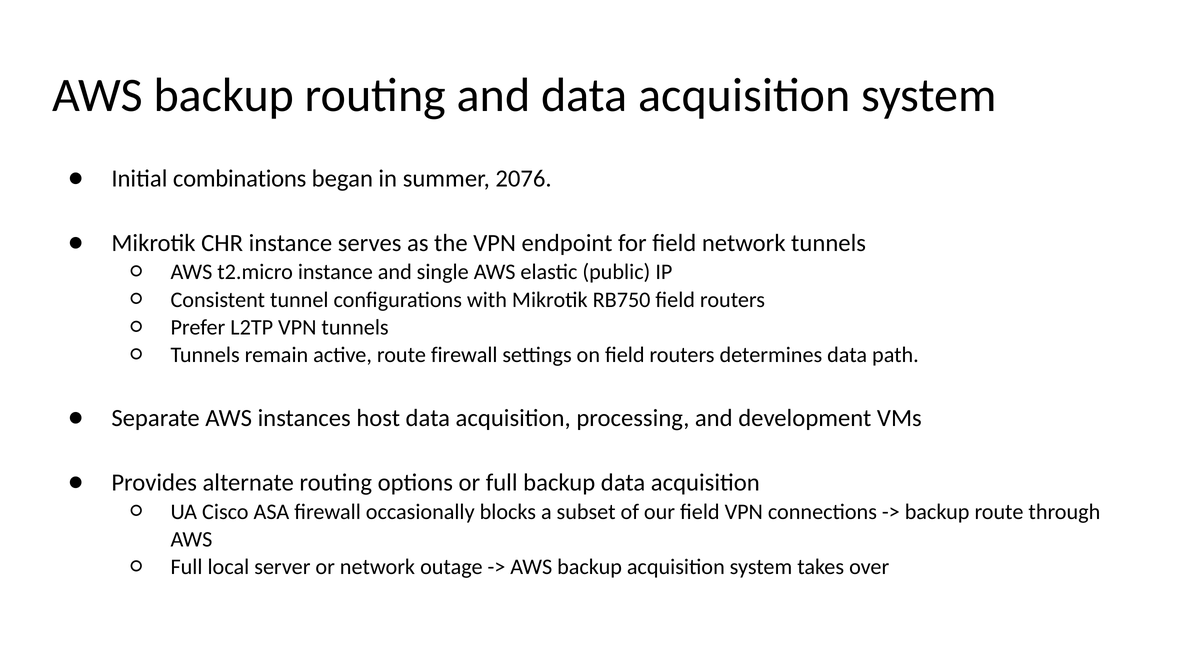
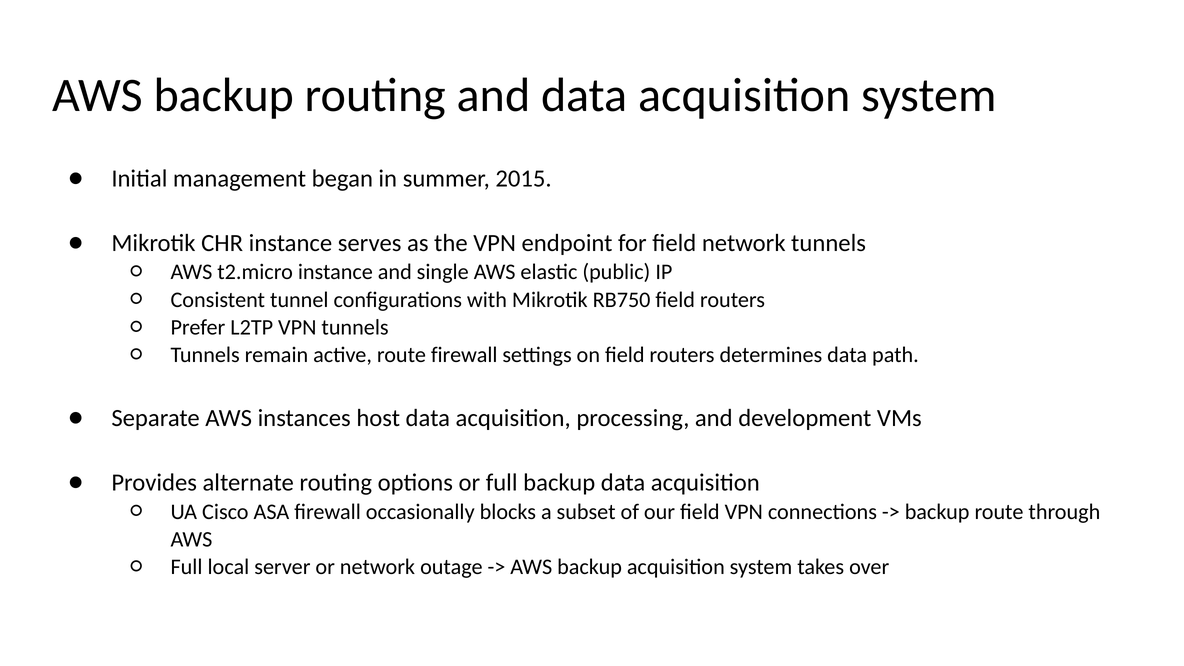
combinations: combinations -> management (240, 179)
2076: 2076 -> 2015 (524, 179)
